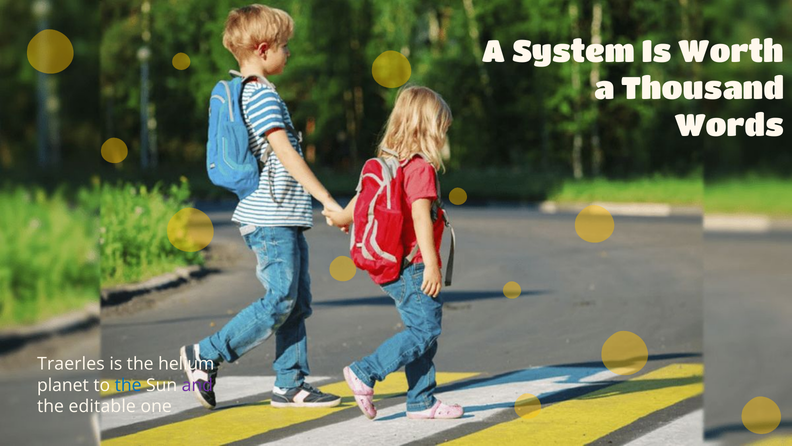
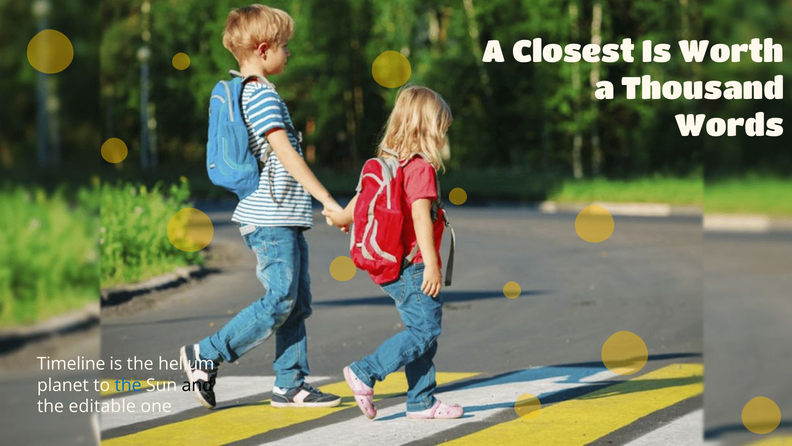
System: System -> Closest (573, 52)
Traerles: Traerles -> Timeline (71, 364)
and colour: purple -> black (197, 385)
